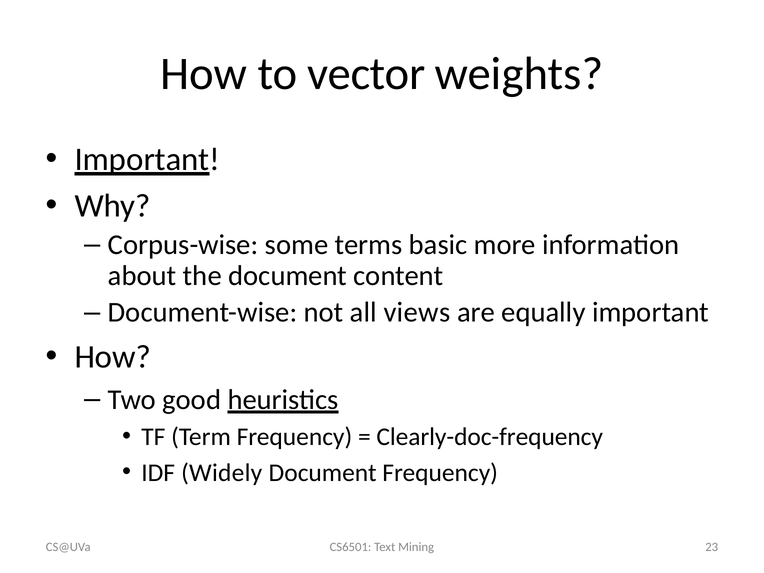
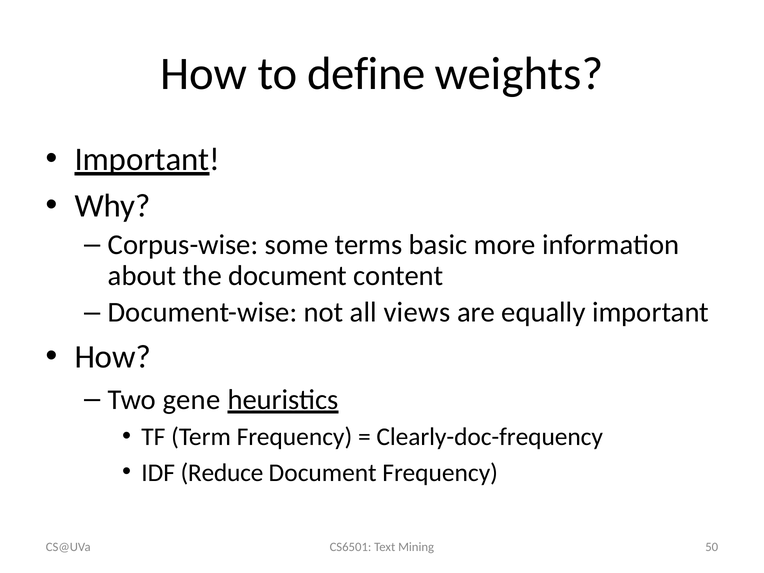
vector: vector -> define (366, 74)
good: good -> gene (192, 400)
Widely: Widely -> Reduce (222, 473)
23: 23 -> 50 (712, 547)
